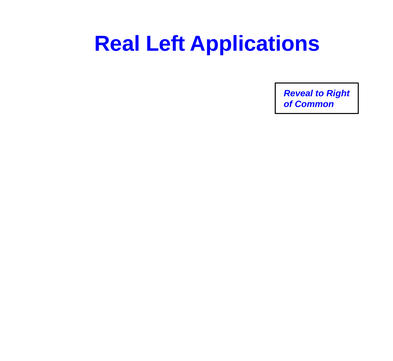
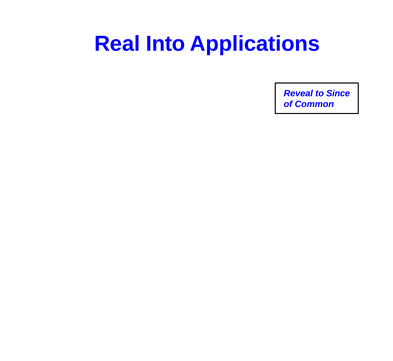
Left: Left -> Into (166, 44)
Right: Right -> Since (338, 94)
